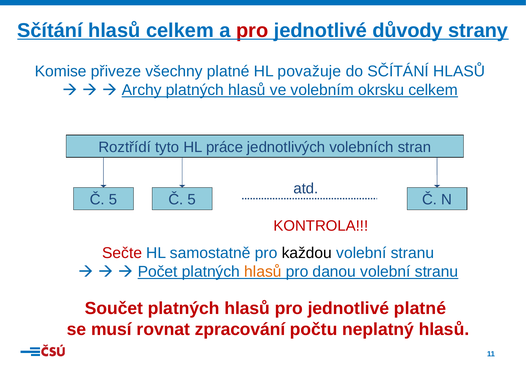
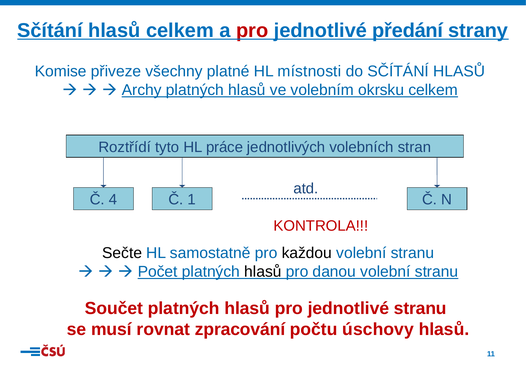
důvody: důvody -> předání (408, 30)
považuje: považuje -> místnosti (309, 71)
5: 5 -> 4 (113, 200)
5: 5 -> 1 (192, 200)
Sečte colour: red -> black (122, 253)
hlasů colour: orange -> black (263, 272)
jednotlivé platné: platné -> stranu (420, 308)
neplatný: neplatný -> úschovy (378, 329)
